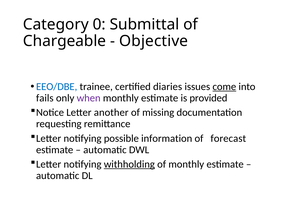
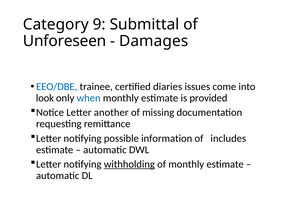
0: 0 -> 9 (99, 24)
Chargeable: Chargeable -> Unforeseen (65, 41)
Objective: Objective -> Damages (154, 41)
come underline: present -> none (224, 87)
fails: fails -> look (45, 98)
when colour: purple -> blue (89, 98)
forecast: forecast -> includes (228, 138)
